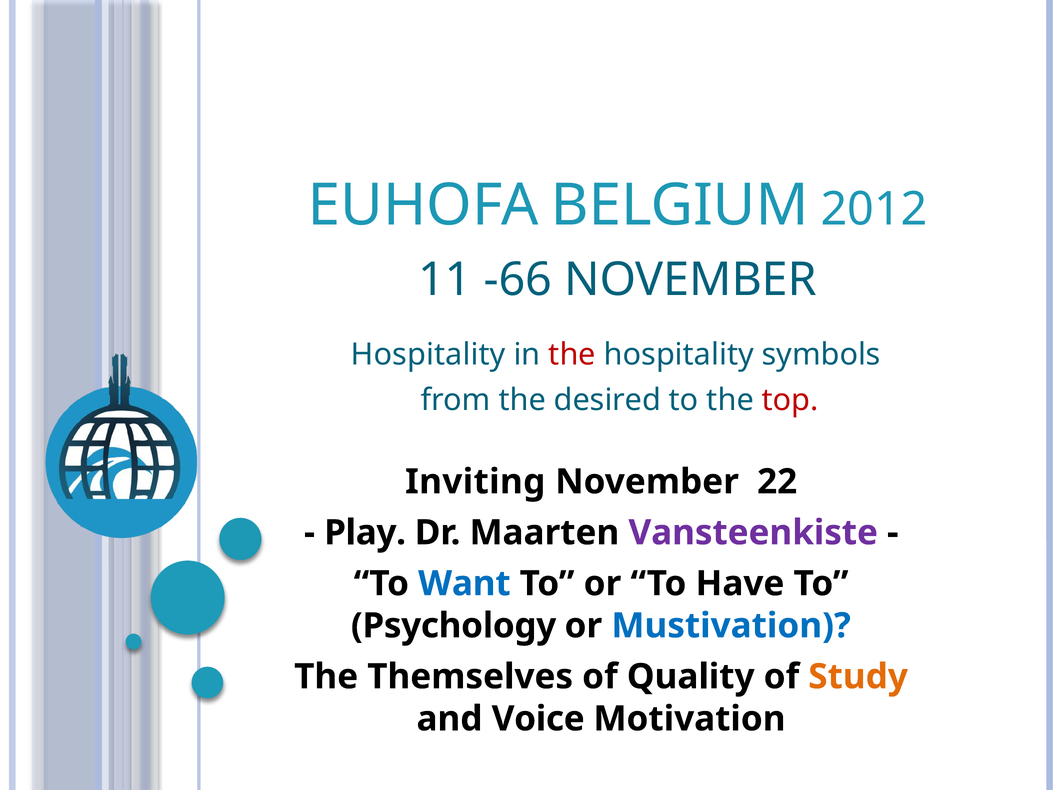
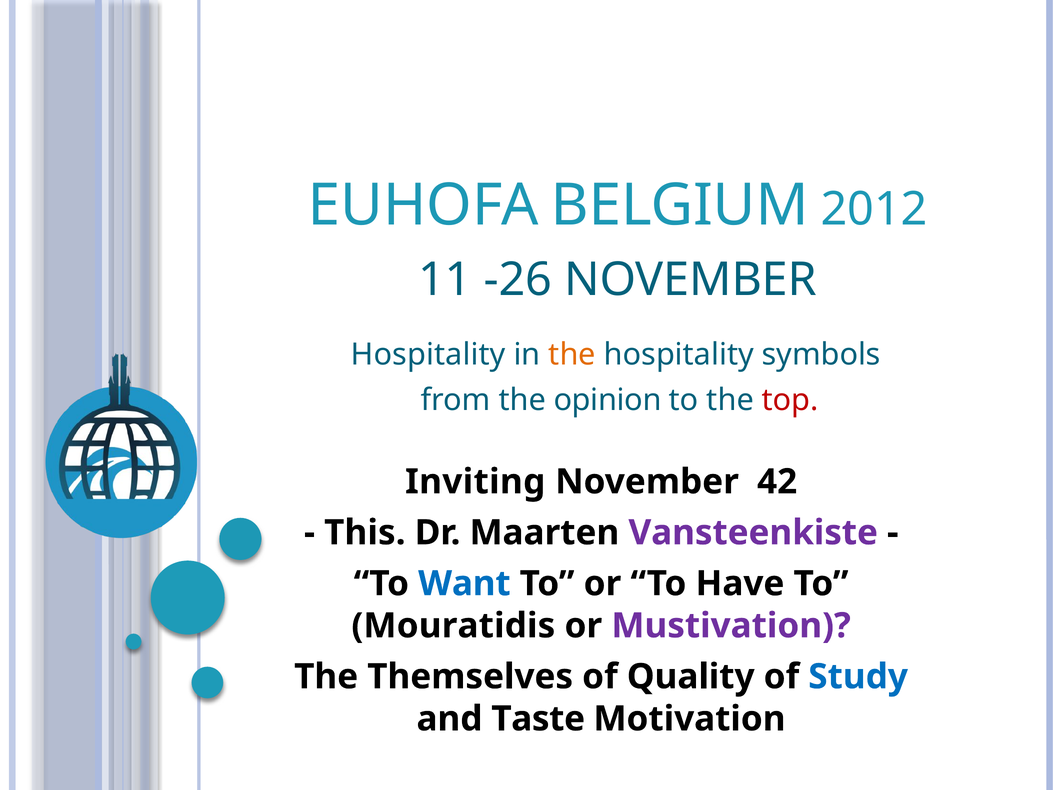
-66: -66 -> -26 (518, 280)
the colour: red -> orange (572, 354)
desired: desired -> opinion (608, 400)
22: 22 -> 42 (777, 482)
Play: Play -> This (365, 533)
Psychology: Psychology -> Mouratidis (453, 626)
Mustivation colour: blue -> purple (731, 626)
Study colour: orange -> blue (858, 676)
Voice: Voice -> Taste (538, 719)
